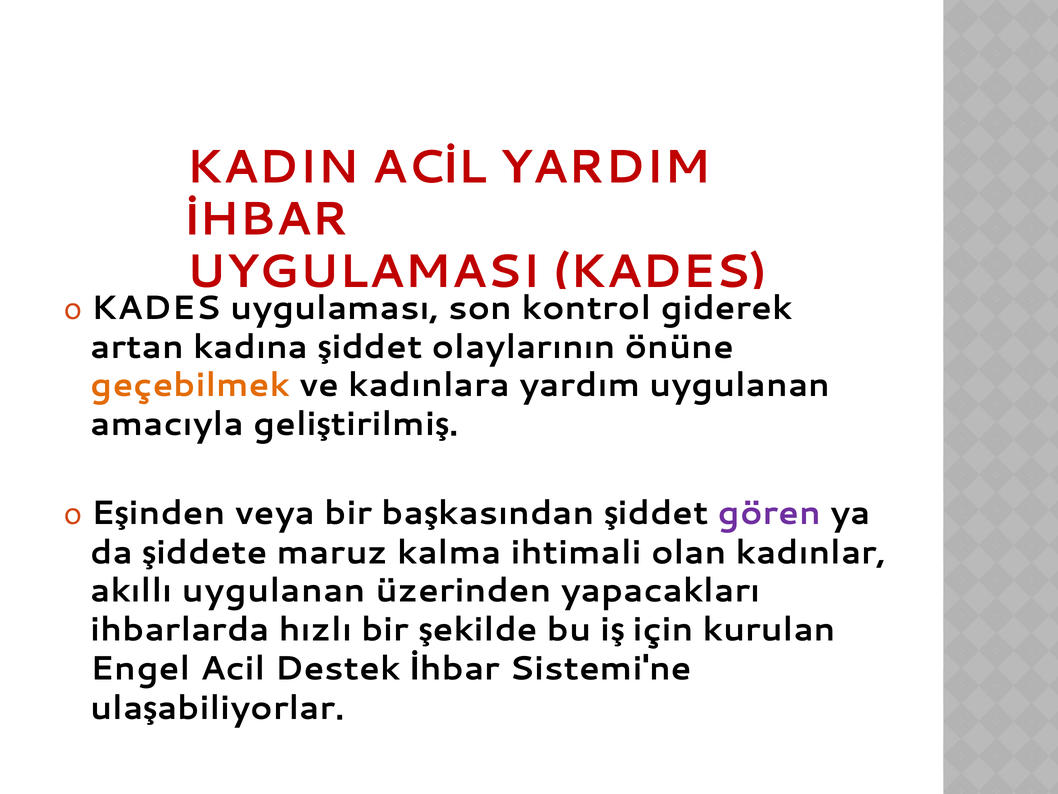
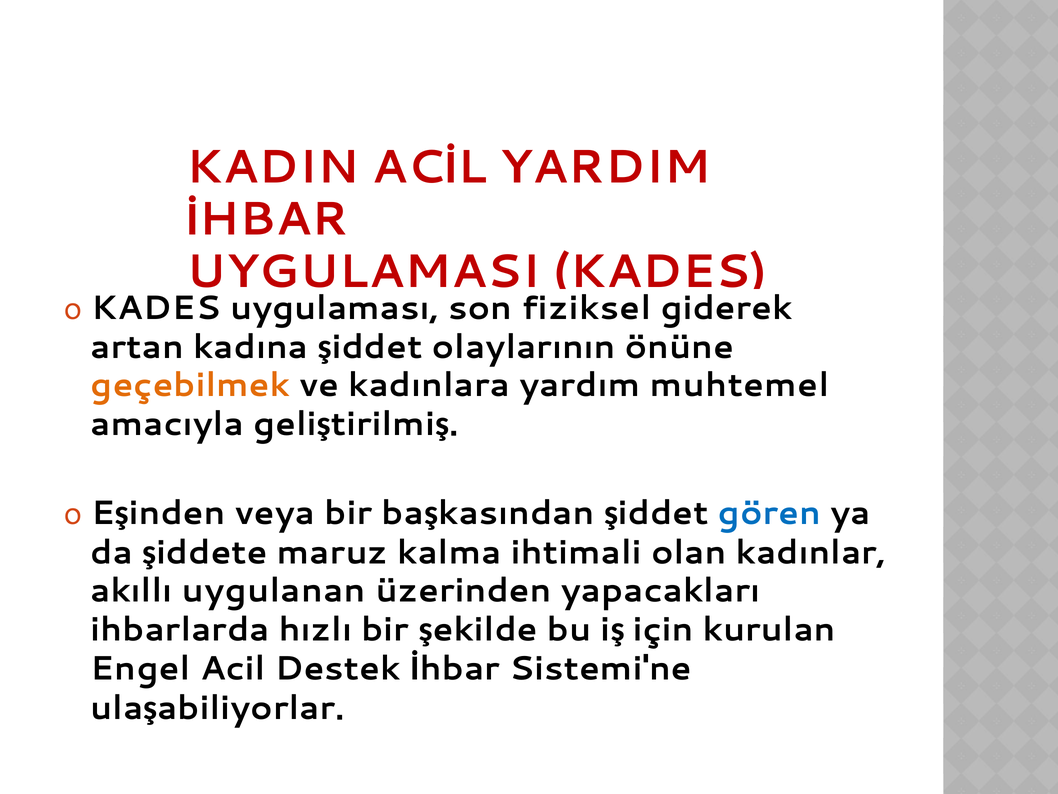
kontrol: kontrol -> fiziksel (586, 308)
yardım uygulanan: uygulanan -> muhtemel (740, 385)
gören colour: purple -> blue (769, 514)
